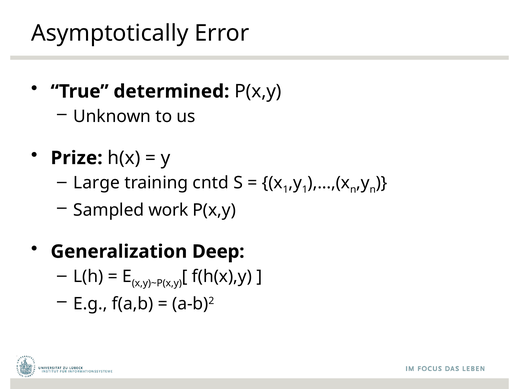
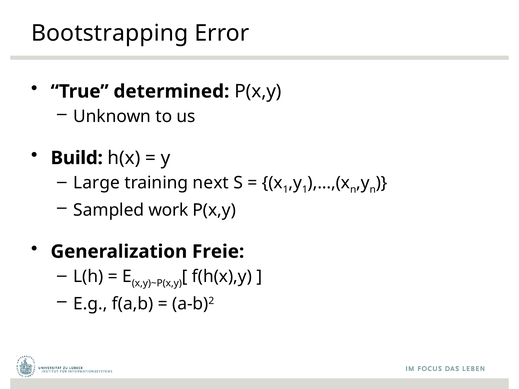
Asymptotically: Asymptotically -> Bootstrapping (110, 33)
Prize: Prize -> Build (77, 158)
cntd: cntd -> next (211, 183)
Deep: Deep -> Freie (218, 252)
